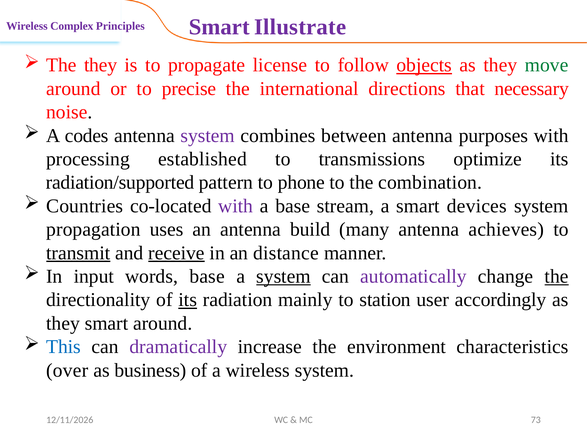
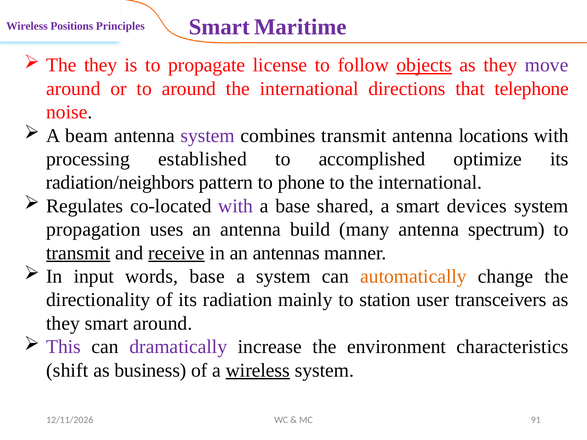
Illustrate: Illustrate -> Maritime (300, 27)
Complex: Complex -> Positions (72, 26)
move colour: green -> purple (547, 65)
to precise: precise -> around (189, 89)
necessary: necessary -> telephone (532, 89)
codes: codes -> beam (87, 136)
combines between: between -> transmit (354, 136)
purposes: purposes -> locations (493, 136)
transmissions: transmissions -> accomplished (372, 159)
radiation/supported: radiation/supported -> radiation/neighbors (120, 183)
to the combination: combination -> international (430, 183)
Countries: Countries -> Regulates (85, 206)
stream: stream -> shared (345, 206)
achieves: achieves -> spectrum (506, 230)
distance: distance -> antennas (286, 253)
system underline: present -> none (283, 277)
automatically colour: purple -> orange (414, 277)
the underline: present -> none (557, 277)
its underline: present -> none (188, 300)
accordingly: accordingly -> transceivers (501, 300)
This colour: blue -> purple (64, 347)
over: over -> shift (67, 370)
wireless underline: none -> present (258, 370)
73: 73 -> 91 (536, 420)
